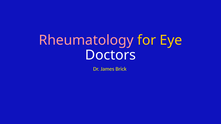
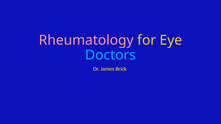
Doctors colour: white -> light blue (110, 55)
